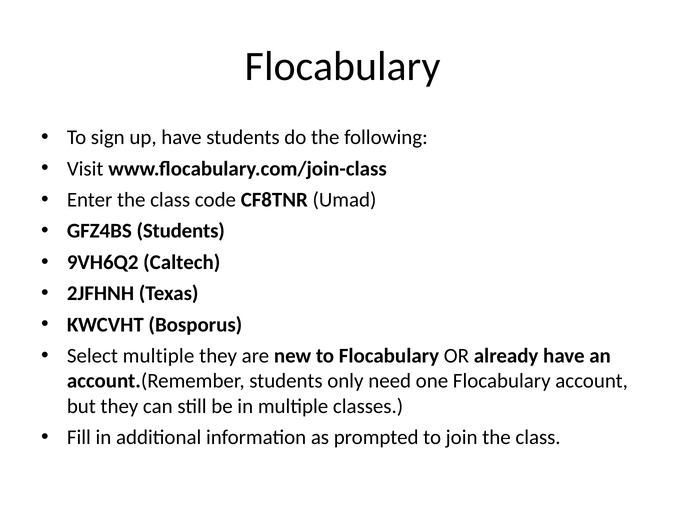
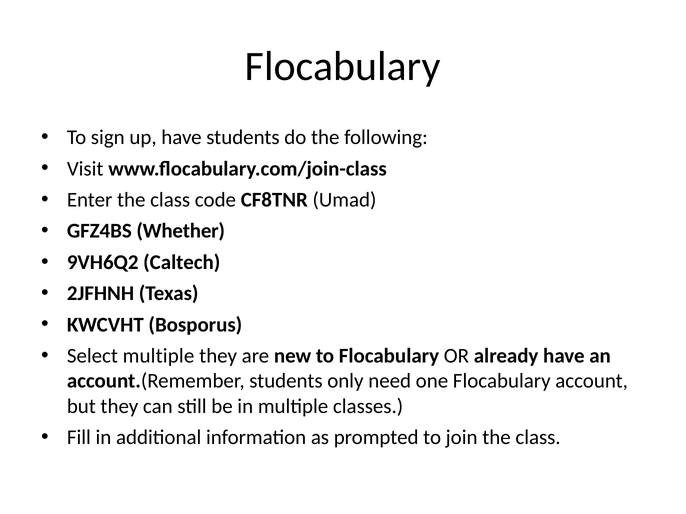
GFZ4BS Students: Students -> Whether (181, 231)
